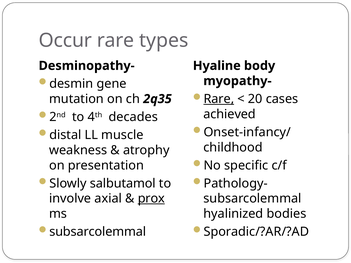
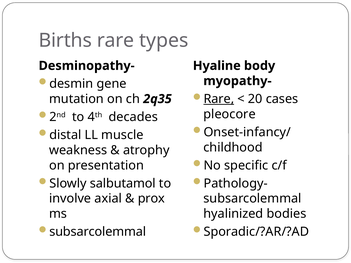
Occur: Occur -> Births (65, 41)
achieved: achieved -> pleocore (230, 114)
prox underline: present -> none (151, 199)
